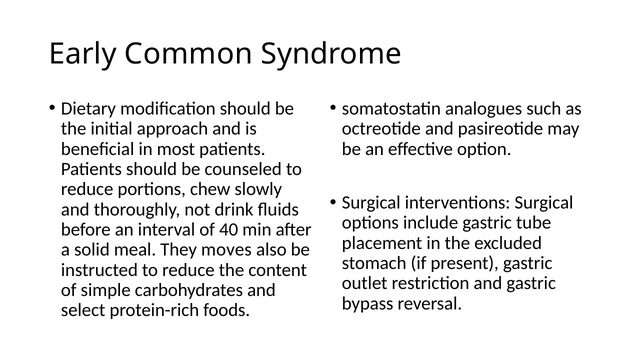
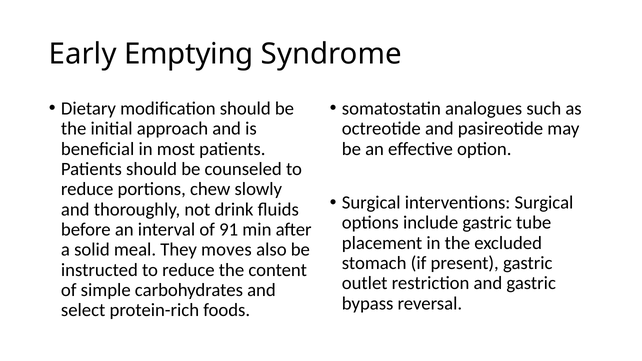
Common: Common -> Emptying (189, 54)
40: 40 -> 91 (229, 230)
